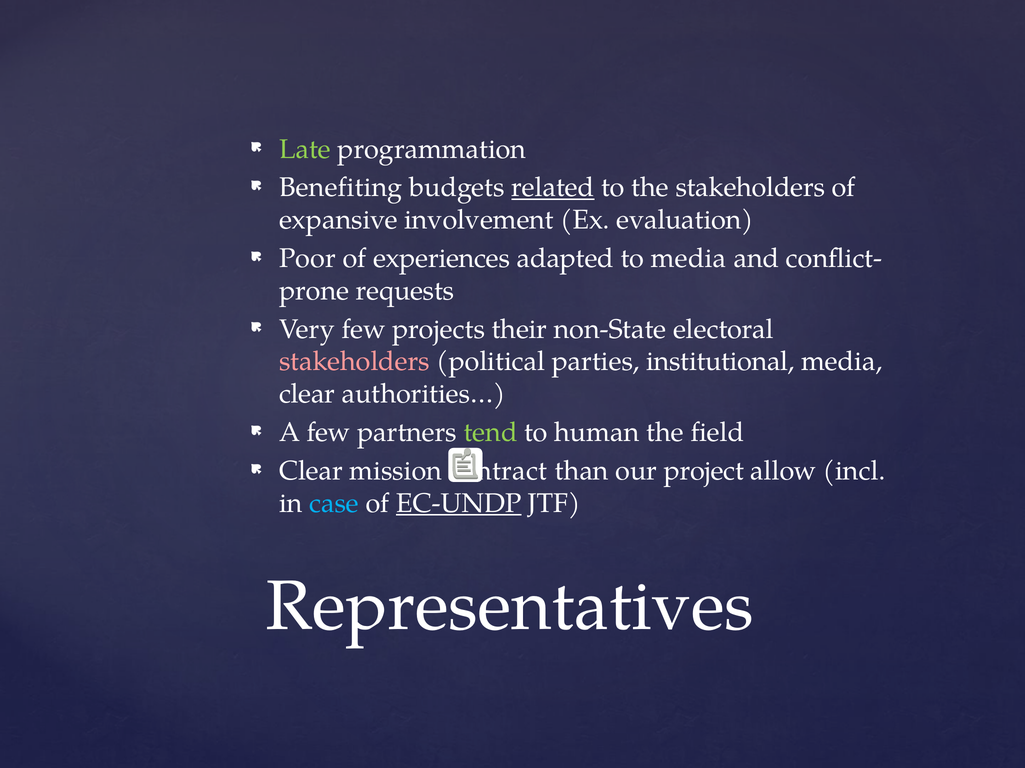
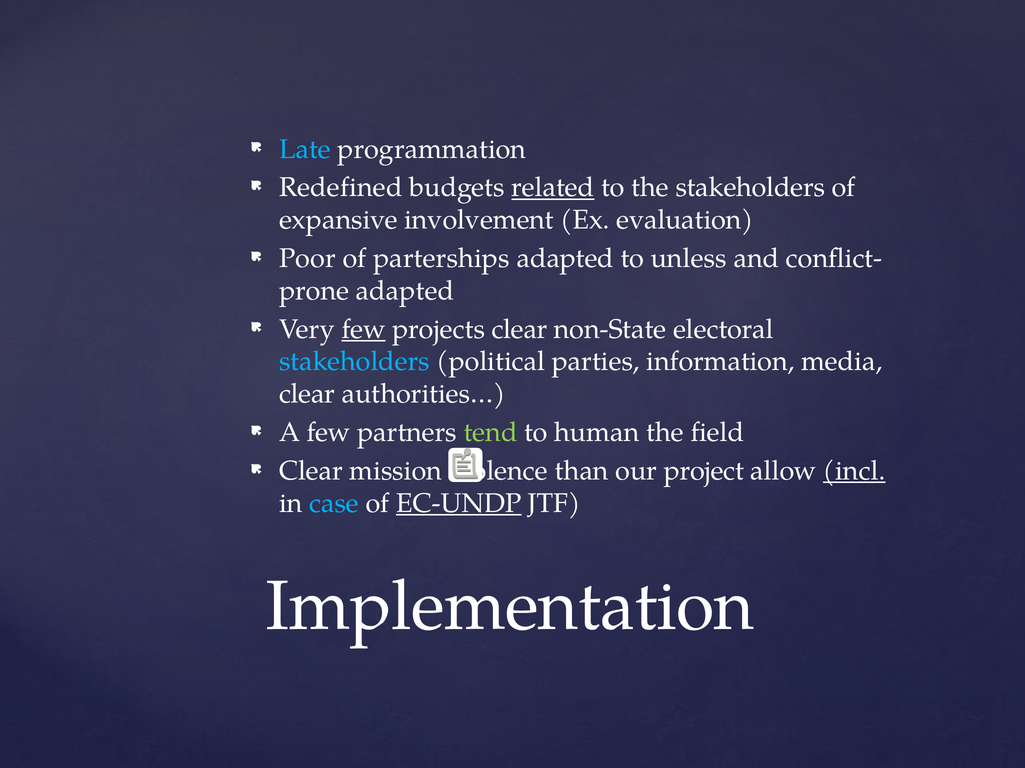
Late colour: light green -> light blue (305, 149)
Benefiting: Benefiting -> Redefined (341, 188)
experiences: experiences -> parterships (441, 259)
to media: media -> unless (689, 259)
requests: requests -> adapted (405, 291)
few underline: none -> present (364, 329)
projects their: their -> clear (520, 329)
stakeholders colour: pink -> light blue (354, 362)
institutional: institutional -> information (720, 362)
contract: contract -> violence (498, 471)
incl underline: none -> present (854, 471)
Representatives: Representatives -> Implementation (510, 607)
